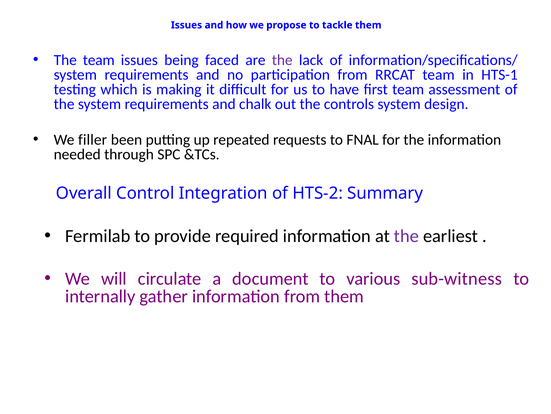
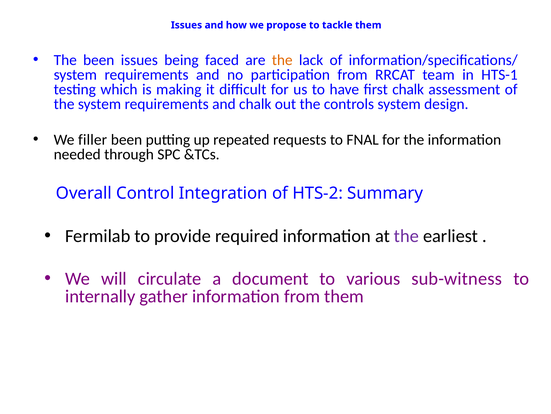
The team: team -> been (99, 60)
the colour: purple -> orange (282, 60)
first team: team -> chalk (408, 89)
